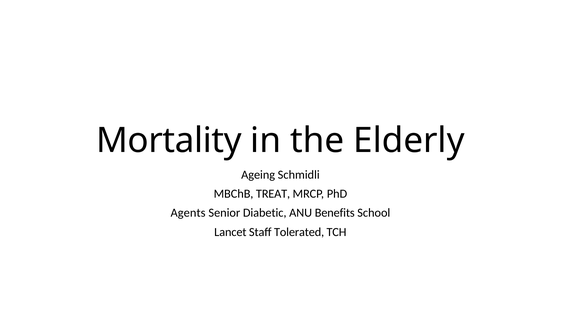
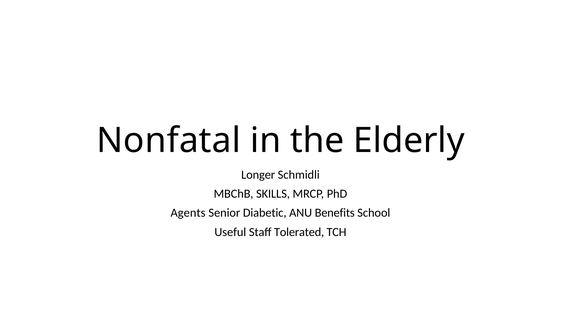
Mortality: Mortality -> Nonfatal (169, 140)
Ageing: Ageing -> Longer (258, 174)
TREAT: TREAT -> SKILLS (273, 194)
Lancet: Lancet -> Useful (230, 232)
